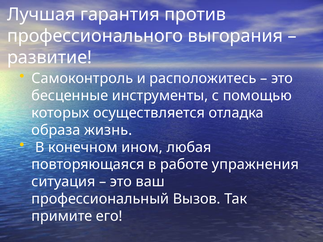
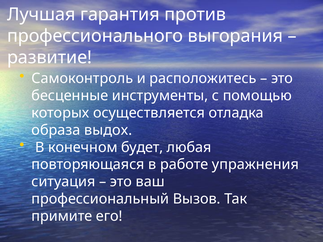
жизнь: жизнь -> выдох (108, 130)
ином: ином -> будет (142, 147)
